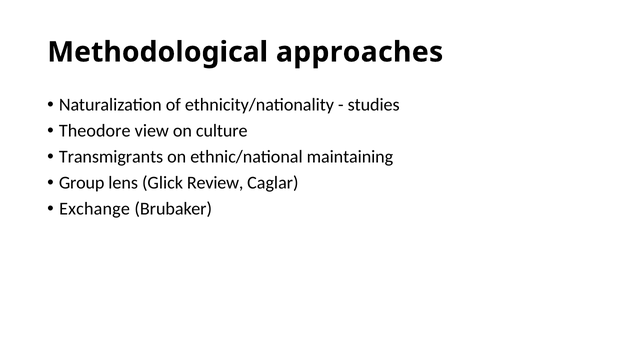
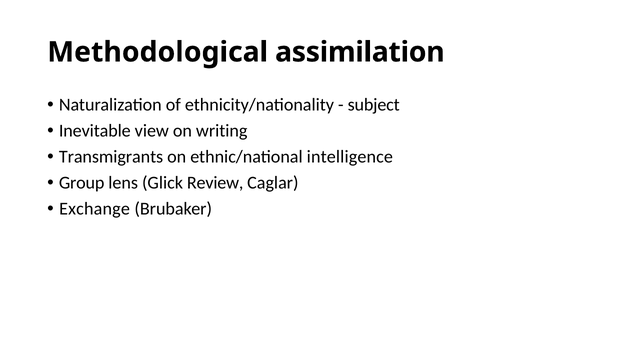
approaches: approaches -> assimilation (360, 52)
studies: studies -> subject (374, 105)
Theodore: Theodore -> Inevitable (95, 131)
culture: culture -> writing (222, 131)
maintaining: maintaining -> intelligence (350, 157)
